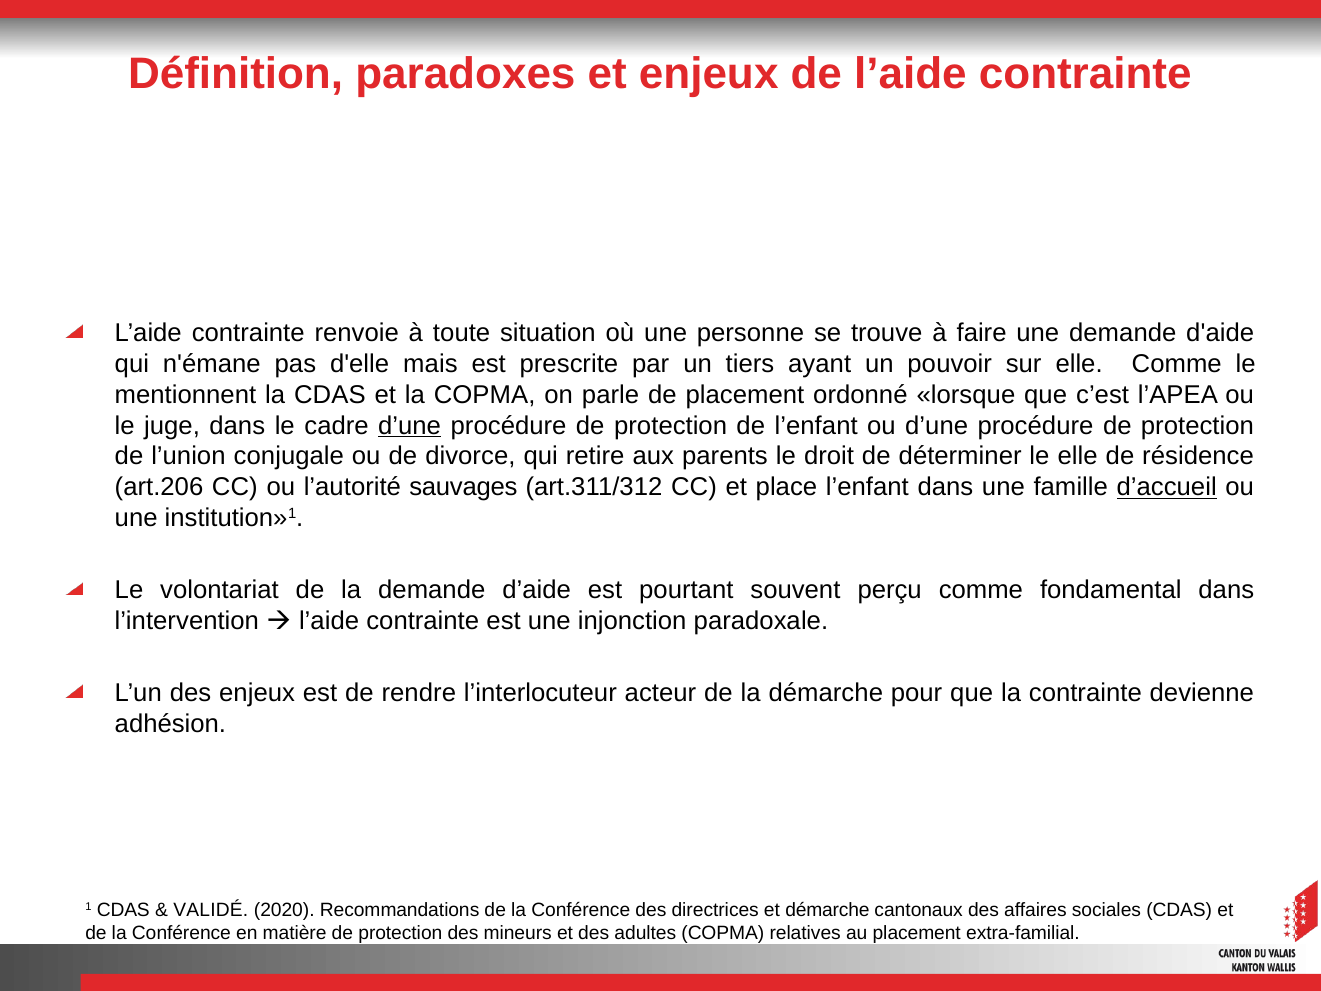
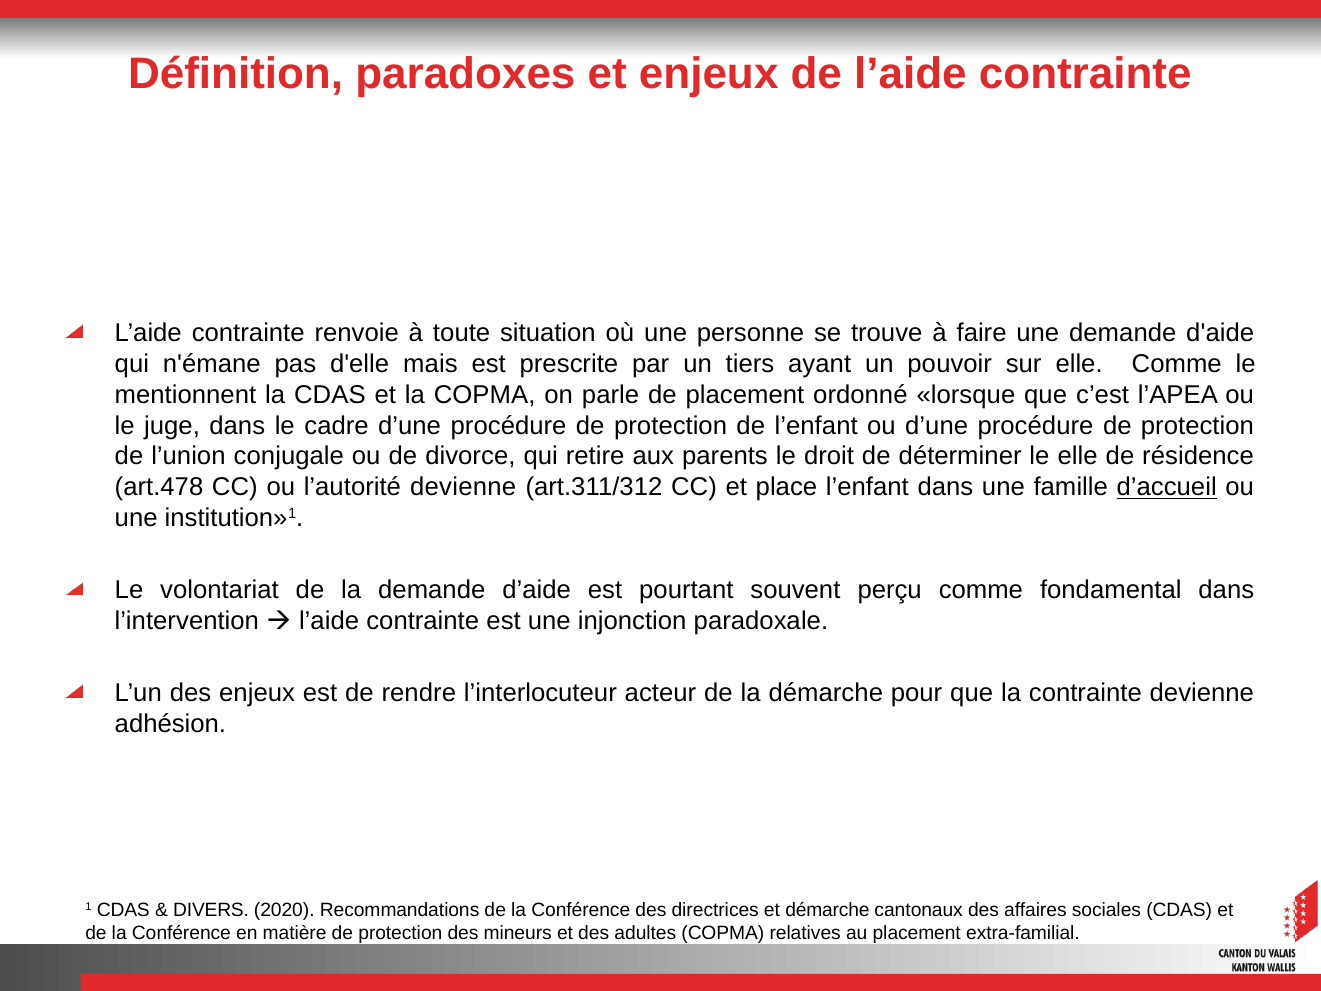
d’une underline: present -> none (410, 426)
art.206: art.206 -> art.478 (159, 487)
l’autorité sauvages: sauvages -> devienne (463, 487)
VALIDÉ: VALIDÉ -> DIVERS (211, 910)
